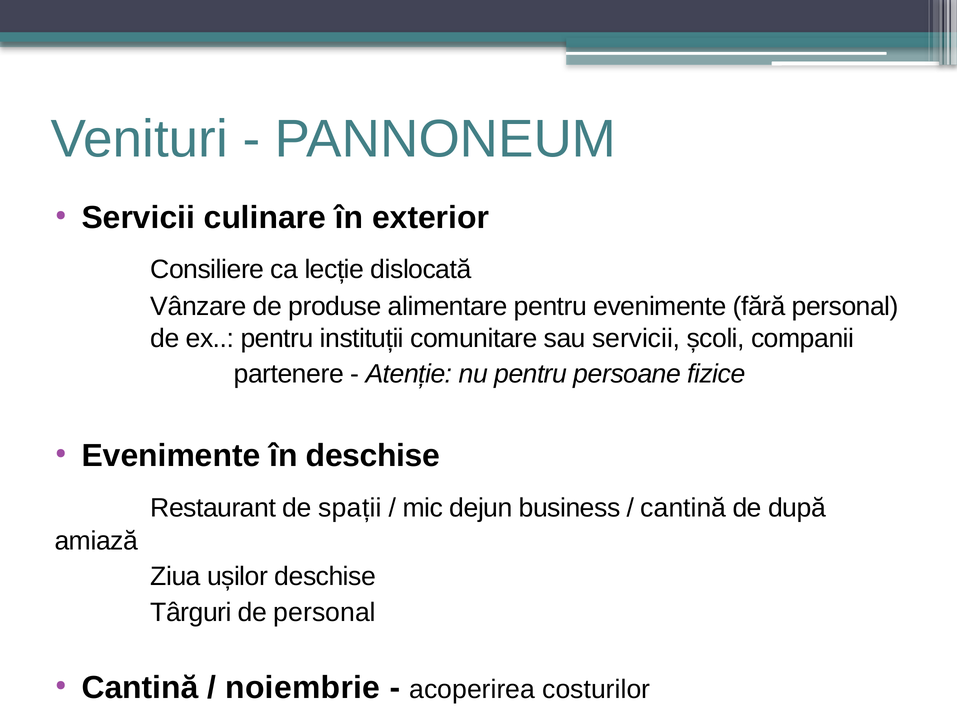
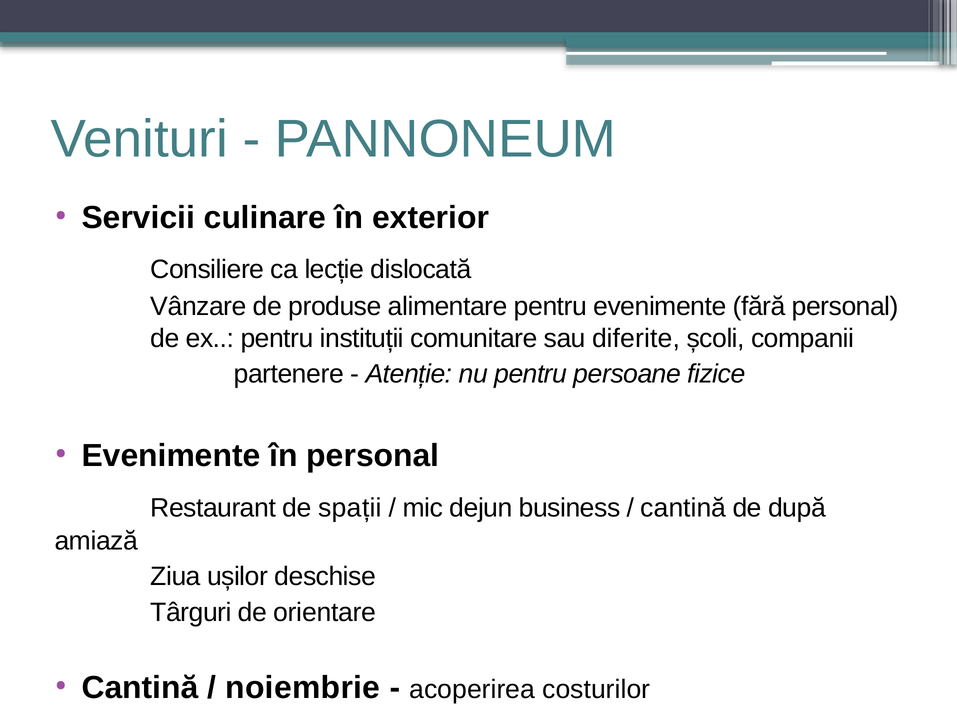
sau servicii: servicii -> diferite (636, 339)
în deschise: deschise -> personal (373, 456)
de personal: personal -> orientare (325, 613)
